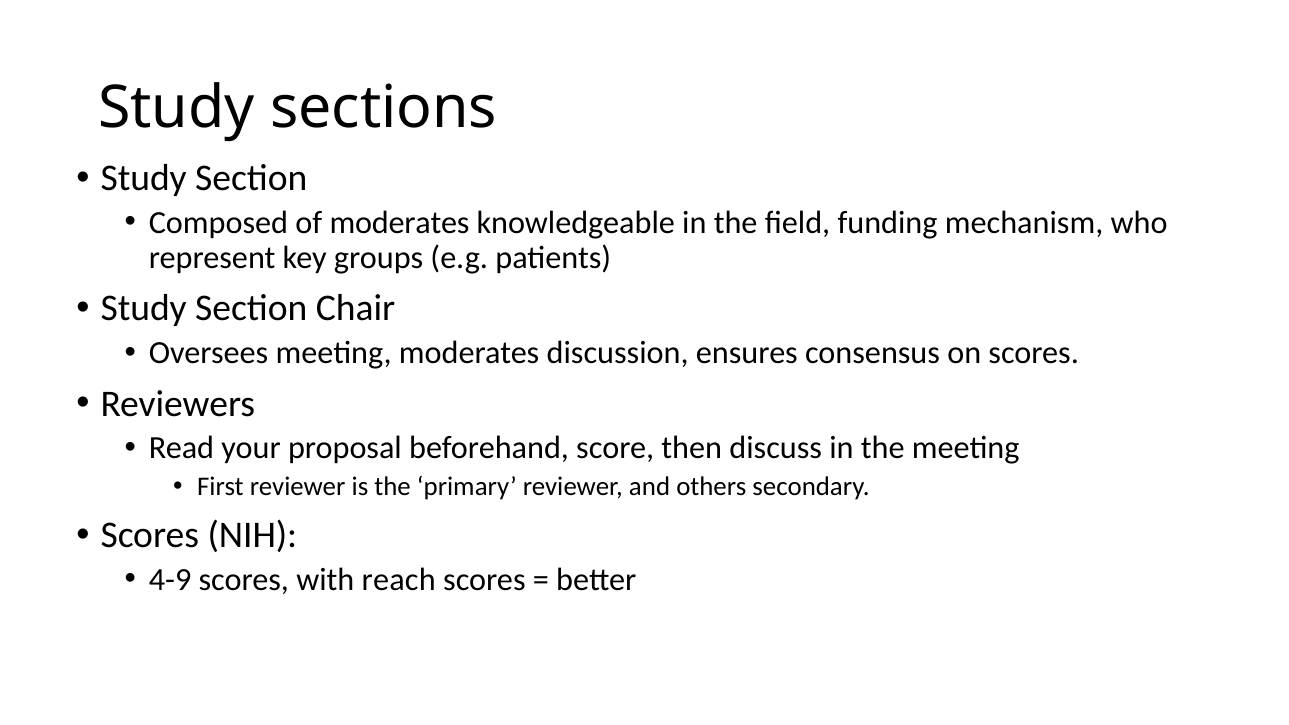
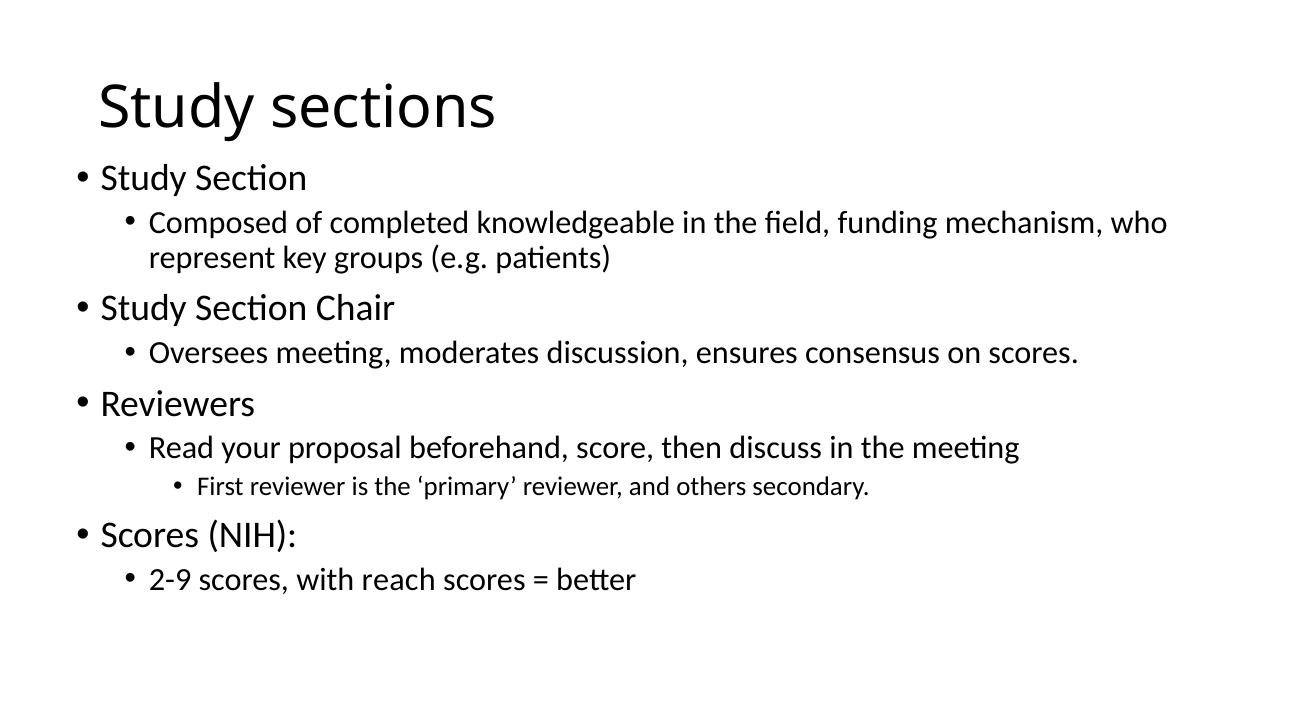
of moderates: moderates -> completed (399, 223)
4-9: 4-9 -> 2-9 (170, 580)
